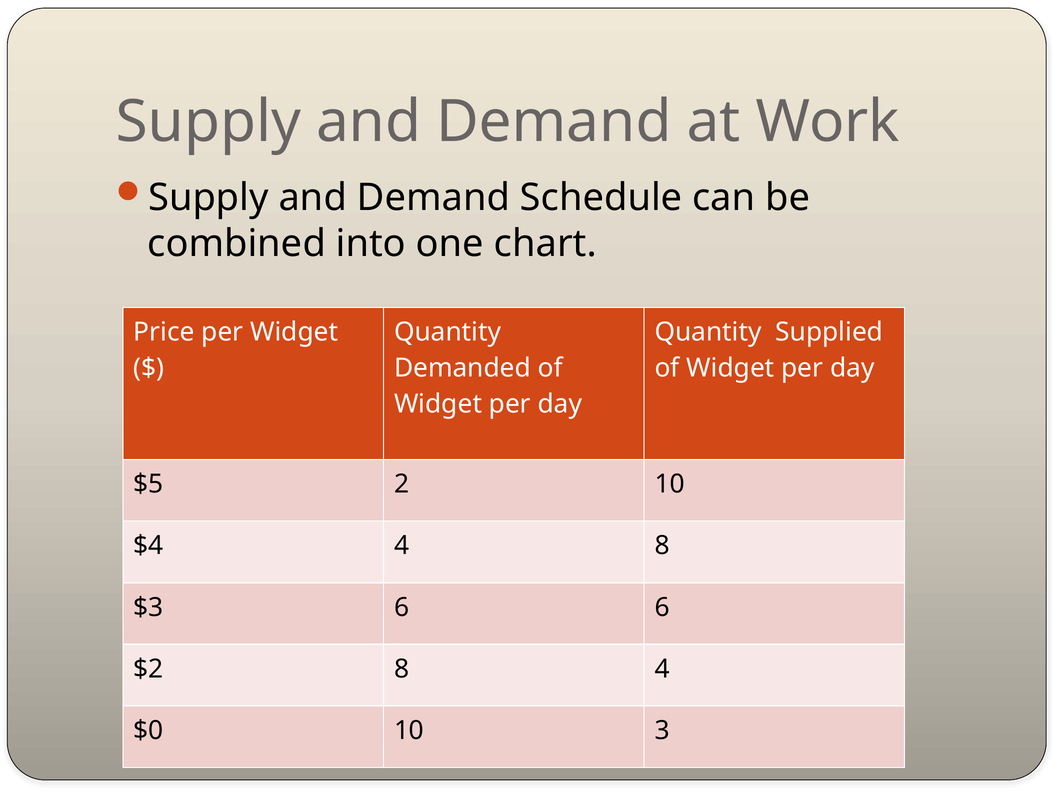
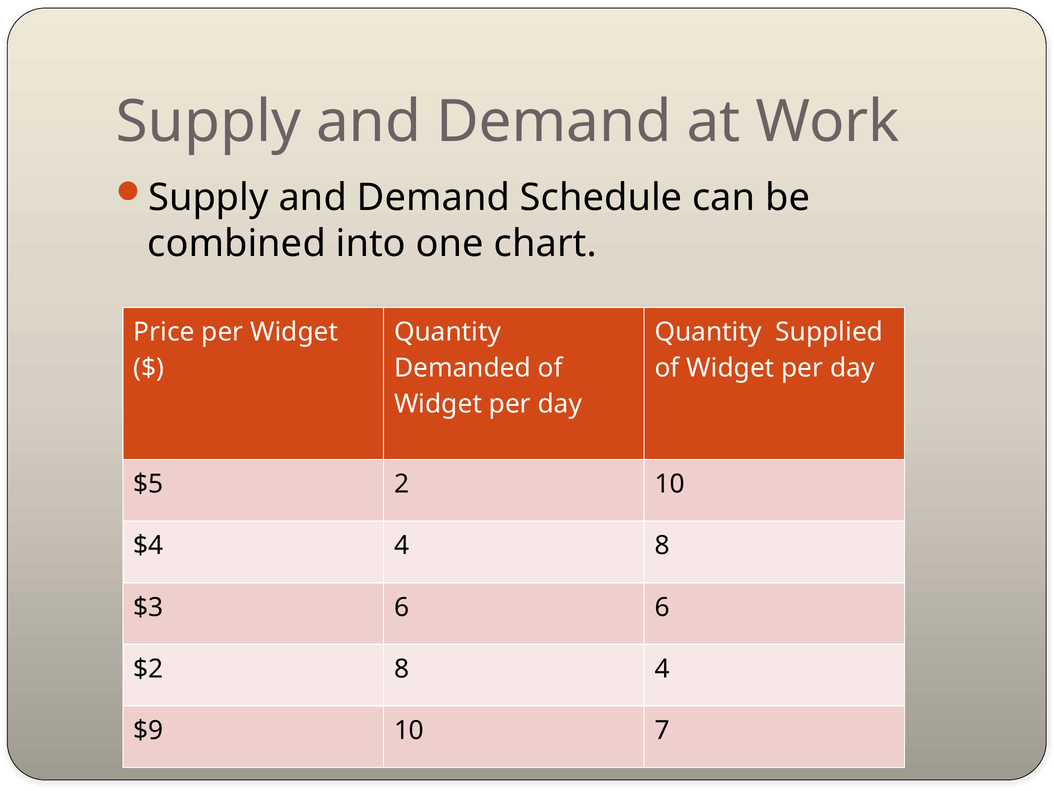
$0: $0 -> $9 (149, 730)
3: 3 -> 7 (662, 730)
